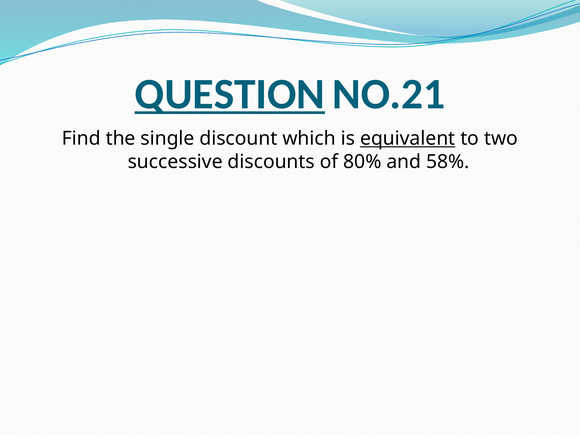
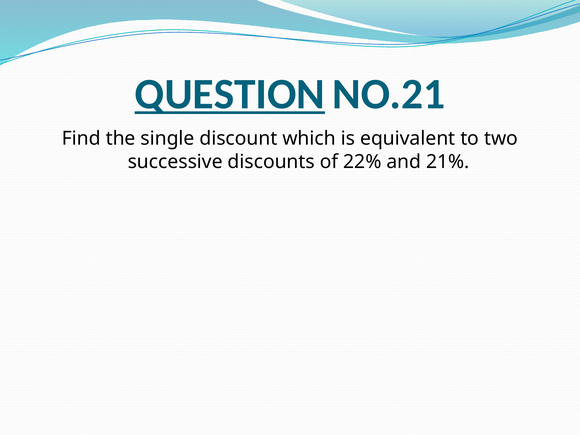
equivalent underline: present -> none (408, 139)
80%: 80% -> 22% (362, 162)
58%: 58% -> 21% (448, 162)
